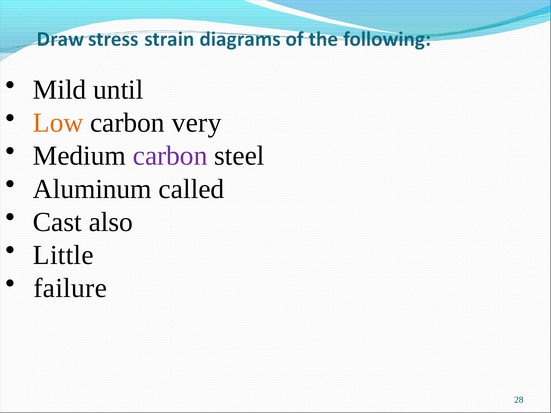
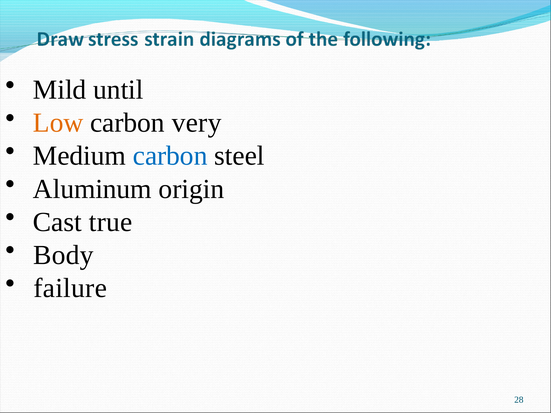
carbon colour: purple -> blue (170, 156)
called: called -> origin (191, 189)
also: also -> true (111, 222)
Little: Little -> Body (63, 255)
